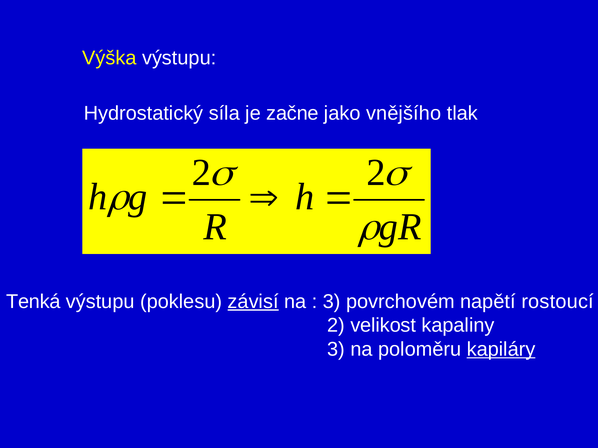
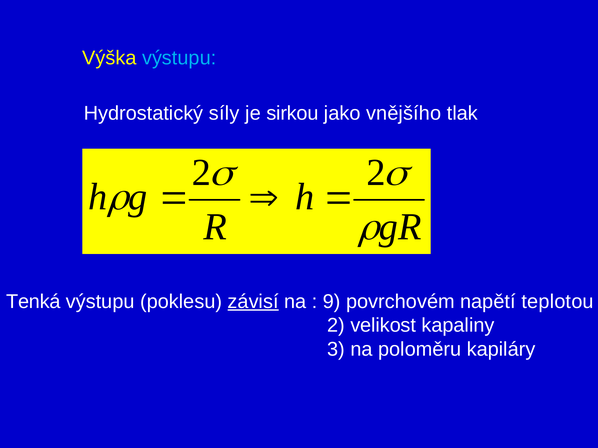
výstupu colour: white -> light blue (179, 58)
síla: síla -> síly (224, 113)
začne: začne -> sirkou (292, 113)
3: 3 -> 9 (332, 302)
rostoucí: rostoucí -> teplotou (558, 302)
kapiláry underline: present -> none (501, 350)
